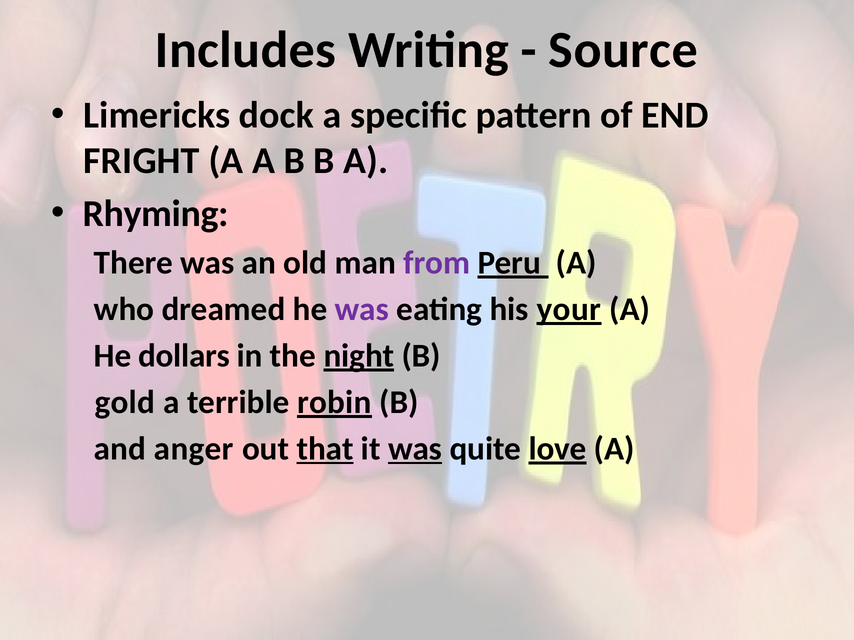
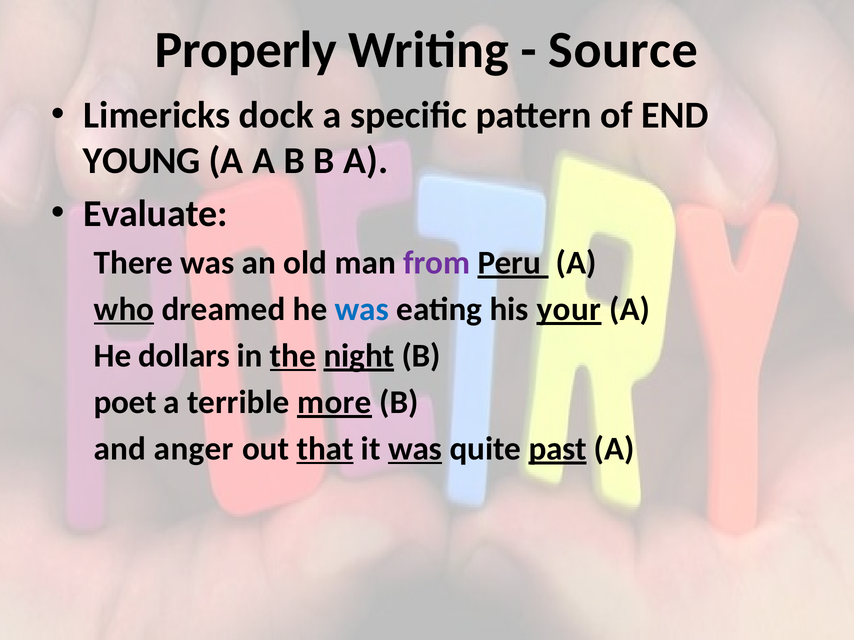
Includes: Includes -> Properly (246, 50)
FRIGHT: FRIGHT -> YOUNG (142, 161)
Rhyming: Rhyming -> Evaluate (156, 214)
who underline: none -> present (124, 309)
was colour: purple -> blue (362, 309)
the underline: none -> present (293, 356)
gold: gold -> poet (125, 402)
robin: robin -> more (334, 402)
love: love -> past (558, 449)
